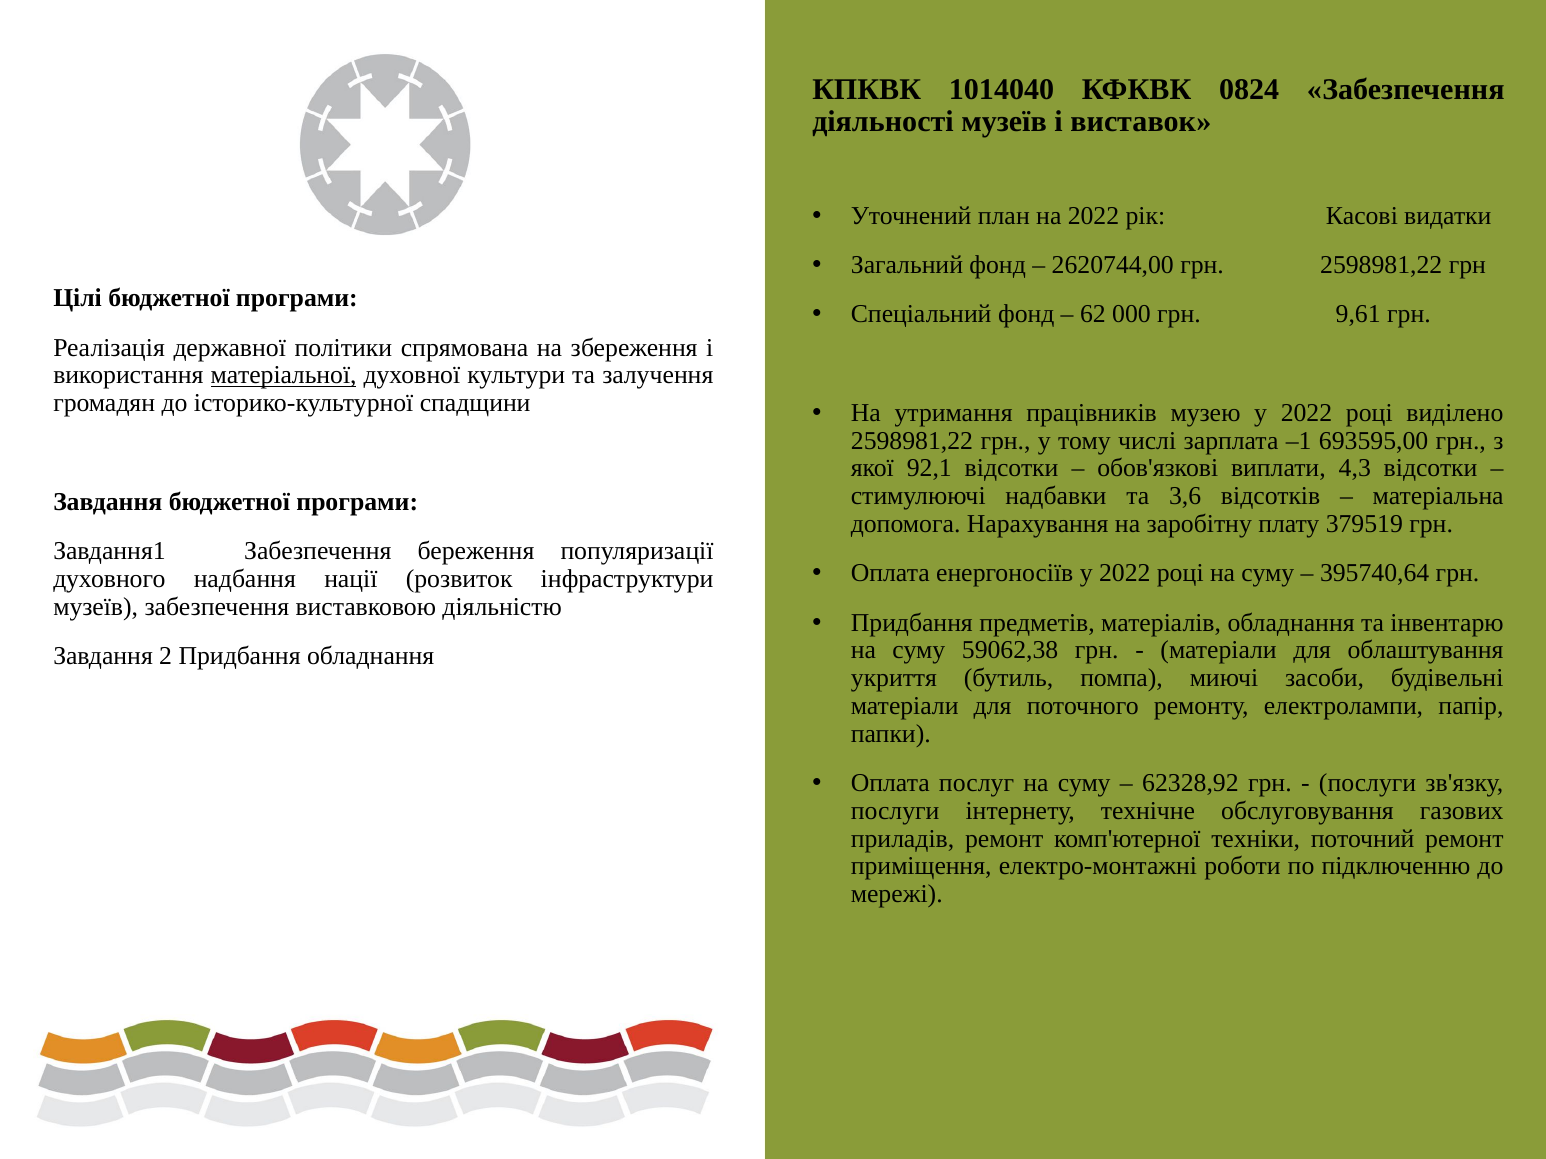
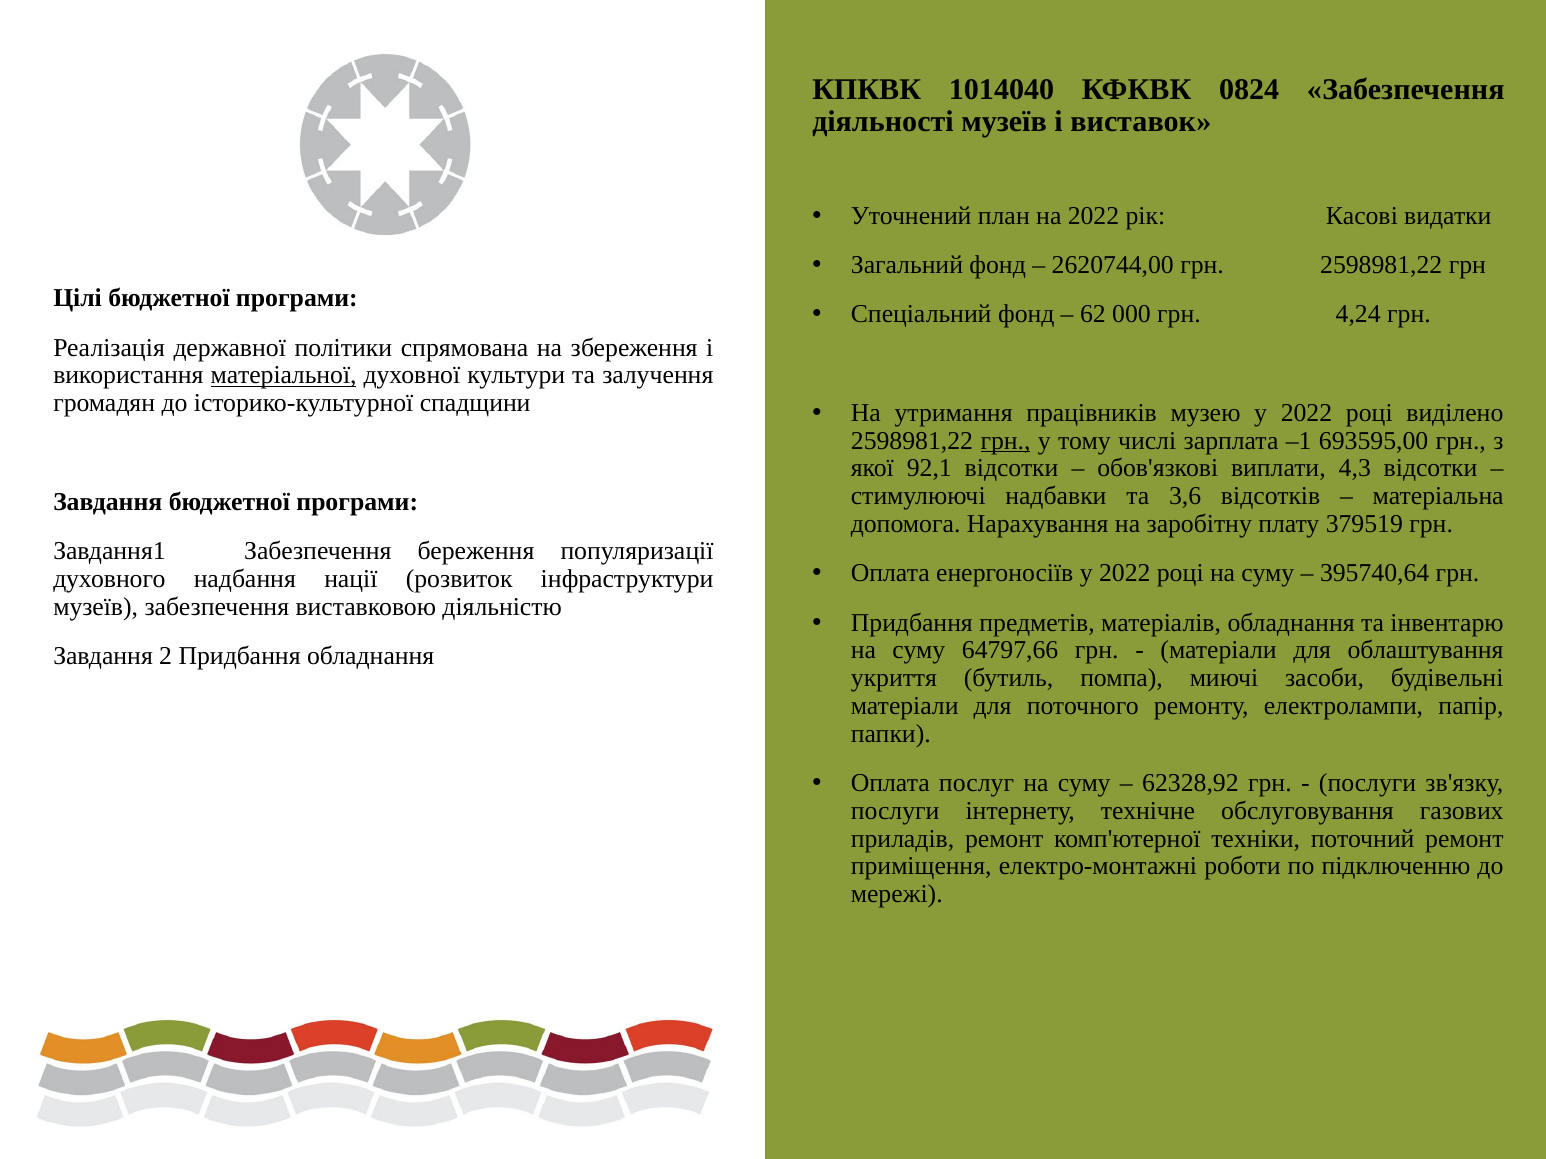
9,61: 9,61 -> 4,24 (1358, 314)
грн underline: none -> present (1006, 441)
59062,38: 59062,38 -> 64797,66 (1010, 651)
